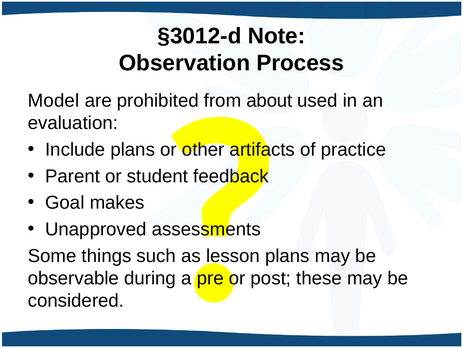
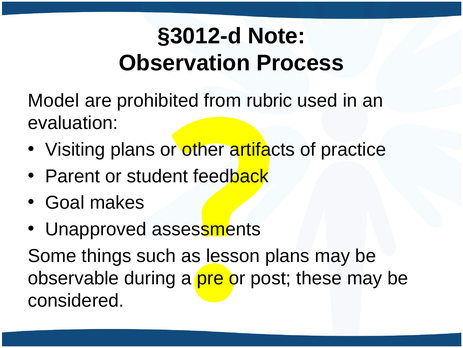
about: about -> rubric (269, 100)
Include: Include -> Visiting (75, 149)
